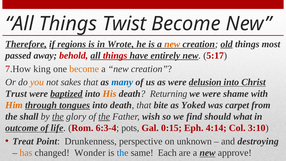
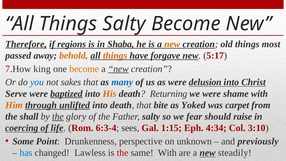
Things Twist: Twist -> Salty (124, 24)
Wrote: Wrote -> Shaba (121, 44)
old underline: present -> none (227, 44)
behold colour: red -> orange (74, 55)
things colour: red -> orange (115, 55)
entirely: entirely -> forgave (165, 55)
new underline: none -> present (118, 69)
you colour: orange -> blue (37, 82)
Trust: Trust -> Serve (16, 94)
tongues: tongues -> unlifted (75, 105)
the underline: present -> none (104, 116)
Father wish: wish -> salty (151, 116)
find: find -> fear (194, 116)
what: what -> raise (243, 116)
outcome: outcome -> coercing (22, 128)
pots: pots -> sees (130, 128)
0:15: 0:15 -> 1:15 (171, 128)
4:14: 4:14 -> 4:34 (216, 128)
Treat: Treat -> Some (23, 141)
destroying: destroying -> previously (258, 141)
has colour: orange -> blue (26, 153)
Wonder: Wonder -> Lawless (90, 153)
the colour: blue -> red (123, 153)
same Each: Each -> With (167, 153)
approve: approve -> steadily (235, 153)
